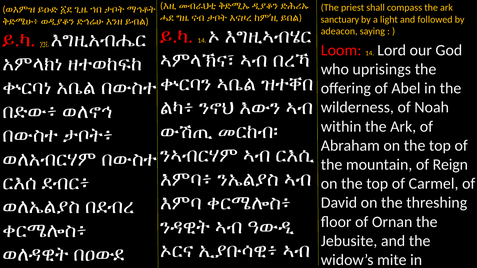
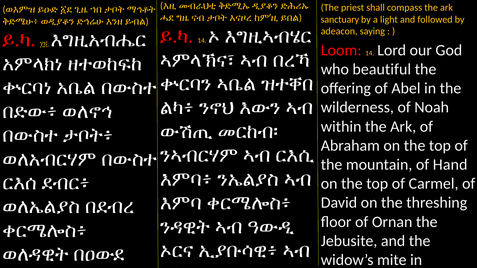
uprisings: uprisings -> beautiful (382, 69)
Reign: Reign -> Hand (450, 165)
